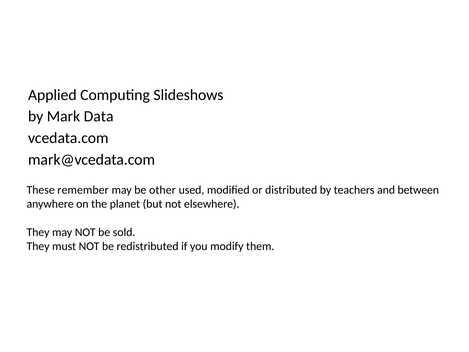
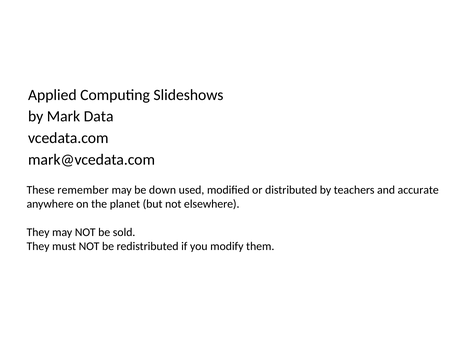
other: other -> down (162, 190)
between: between -> accurate (418, 190)
